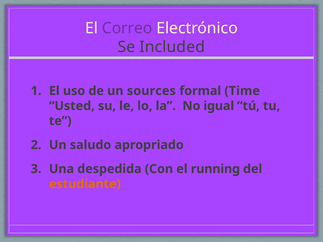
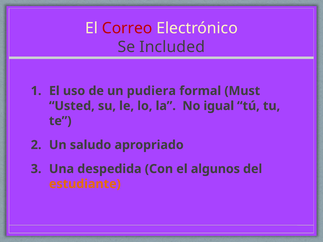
Correo colour: purple -> red (127, 28)
sources: sources -> pudiera (151, 91)
Time: Time -> Must (242, 91)
running: running -> algunos (215, 169)
